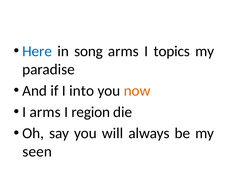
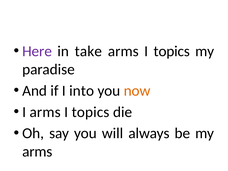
Here colour: blue -> purple (37, 51)
song: song -> take (88, 51)
region: region -> topics (91, 112)
seen: seen -> arms (37, 152)
